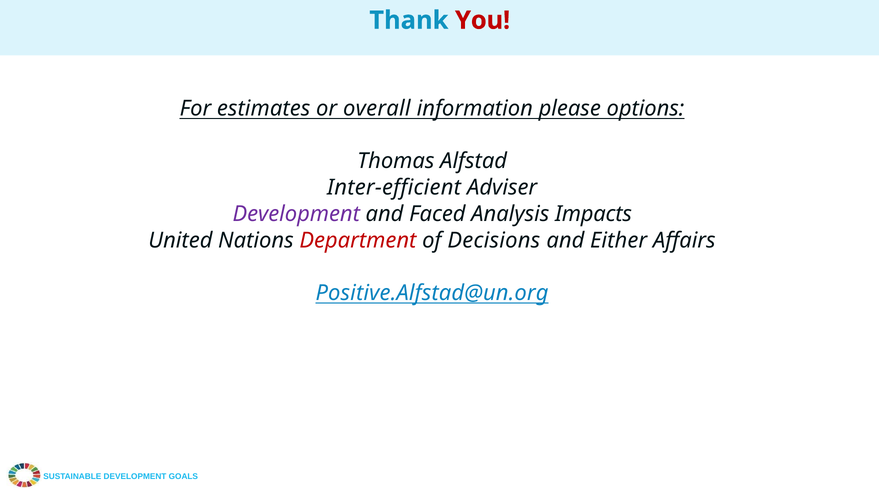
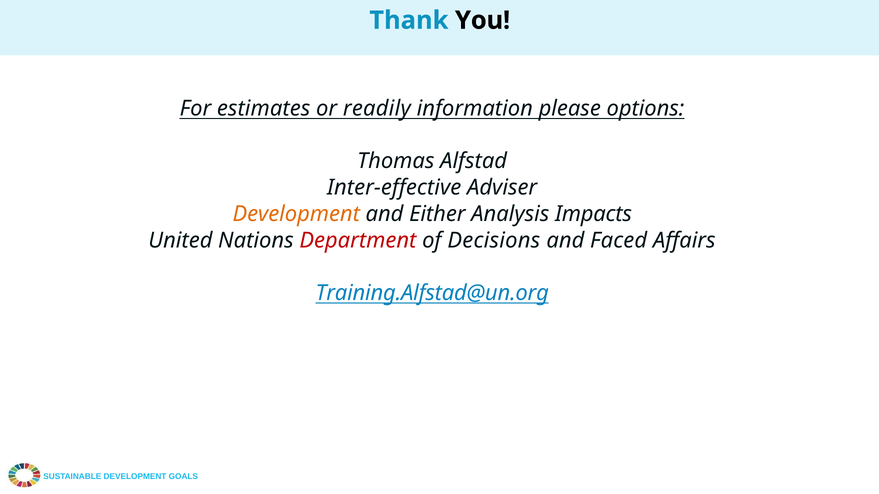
You colour: red -> black (483, 20)
overall: overall -> readily (377, 109)
Inter-efficient: Inter-efficient -> Inter-effective (394, 188)
Development colour: purple -> orange (296, 214)
Faced: Faced -> Either (437, 214)
Either: Either -> Faced (619, 240)
Positive.Alfstad@un.org: Positive.Alfstad@un.org -> Training.Alfstad@un.org (432, 293)
